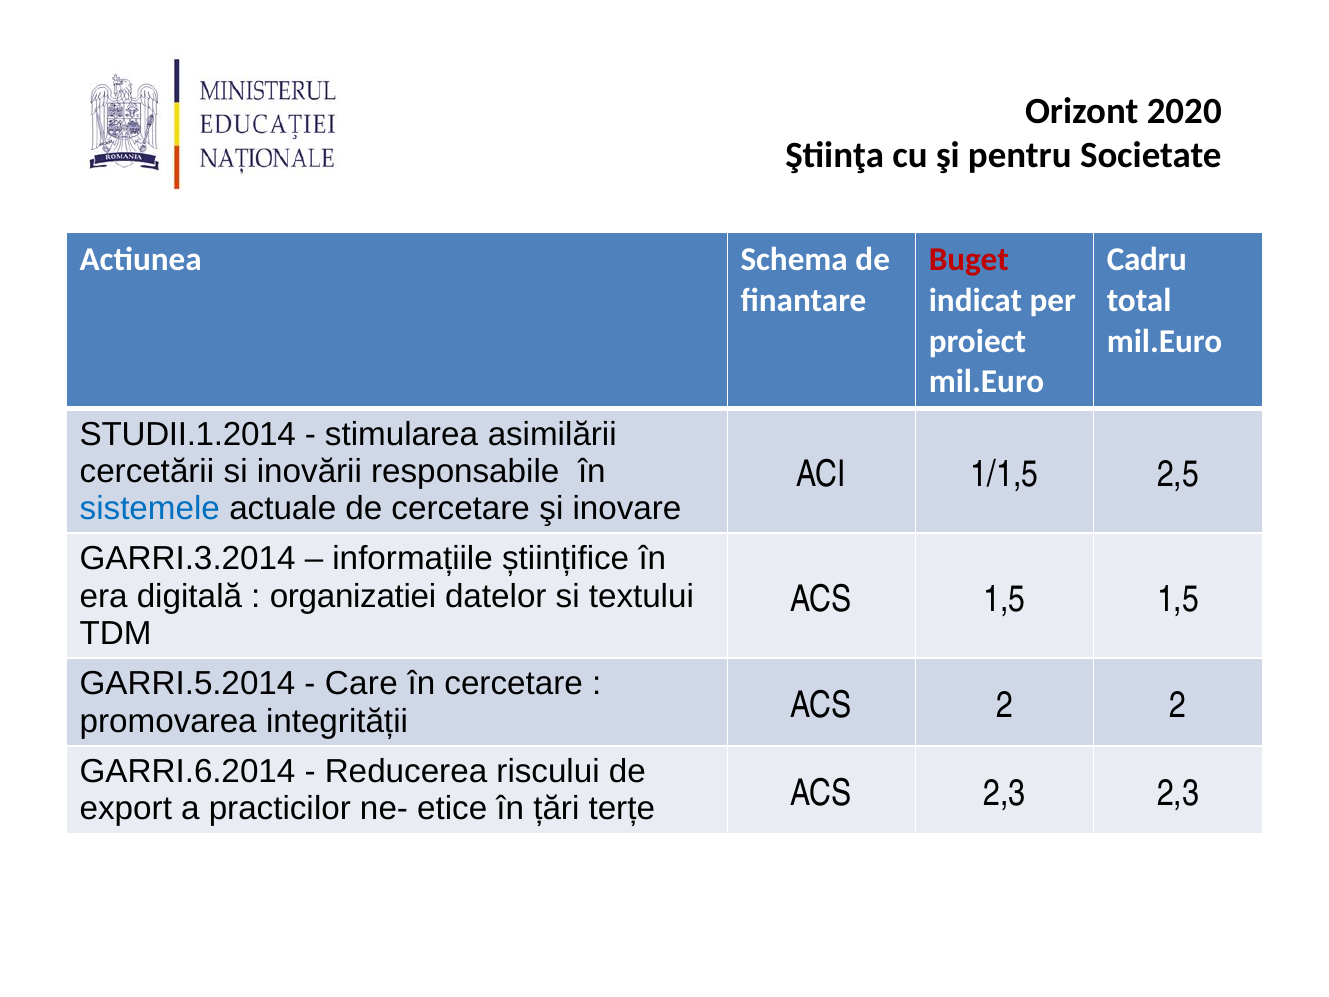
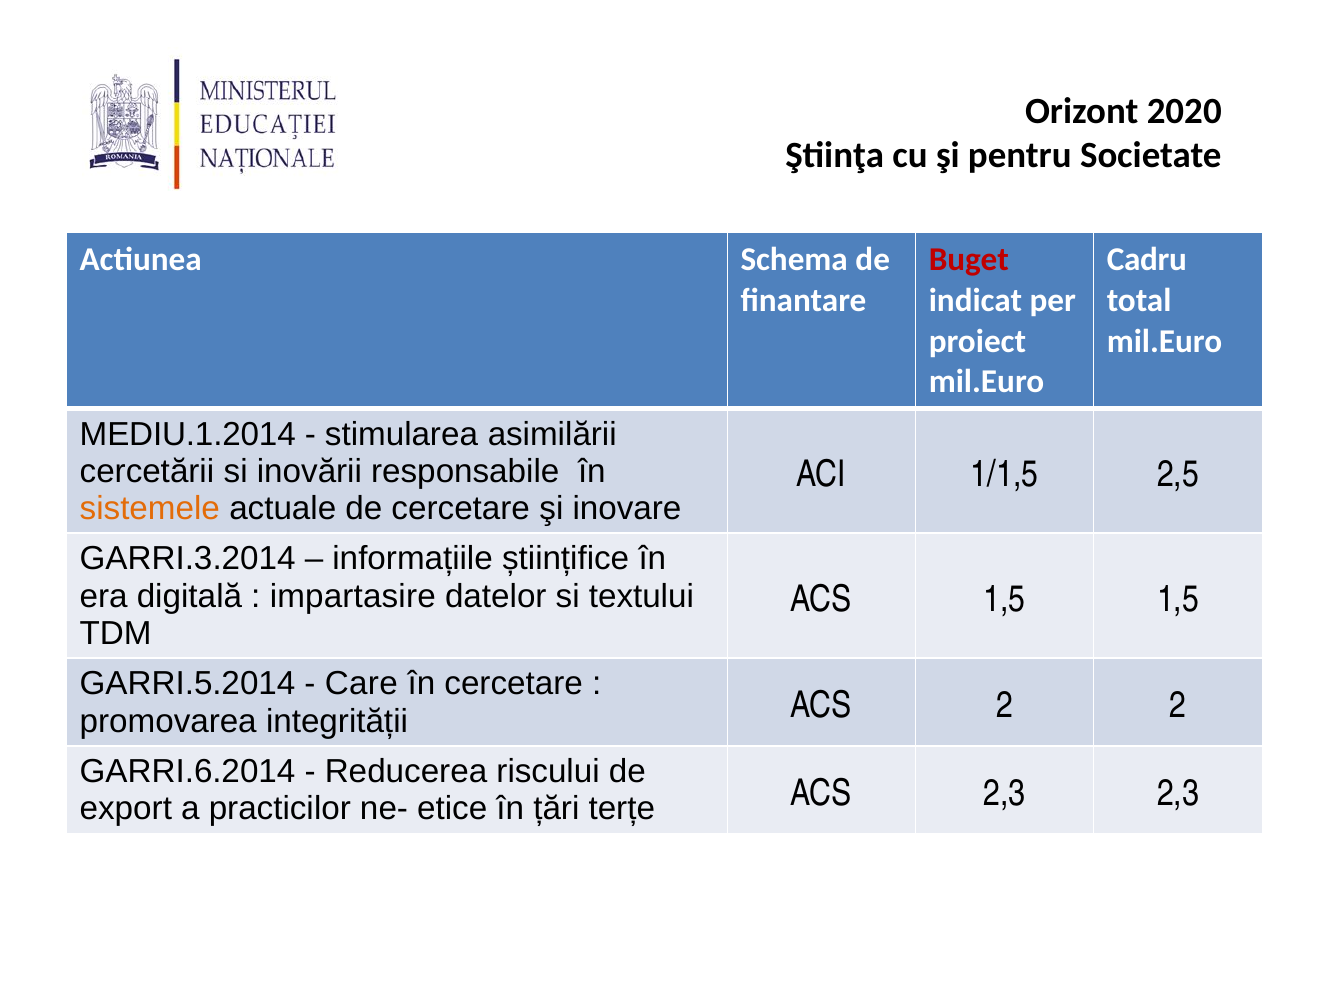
STUDII.1.2014: STUDII.1.2014 -> MEDIU.1.2014 (188, 434)
sistemele colour: blue -> orange (150, 508)
organizatiei: organizatiei -> impartasire (353, 596)
